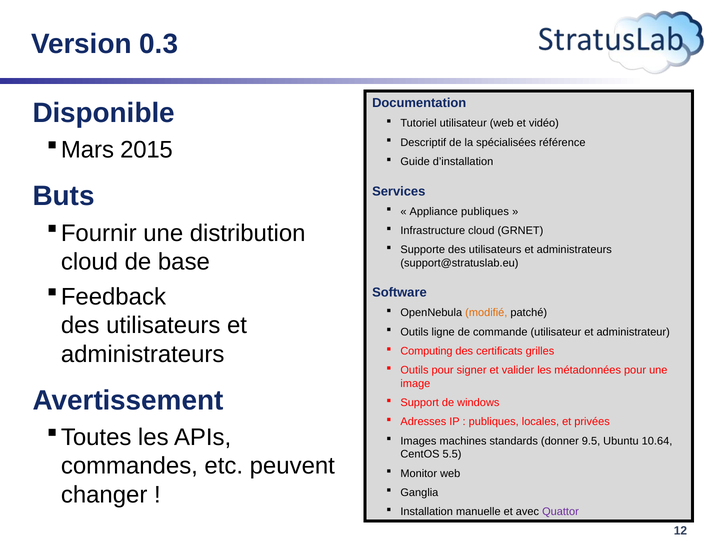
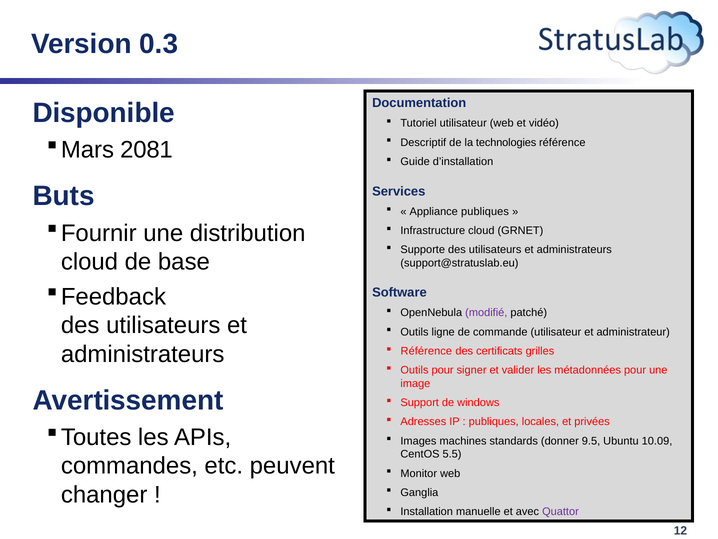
spécialisées: spécialisées -> technologies (506, 142)
2015: 2015 -> 2081 (147, 150)
modifié colour: orange -> purple (486, 312)
Computing: Computing -> Référence (426, 351)
10.64: 10.64 -> 10.09 (657, 441)
